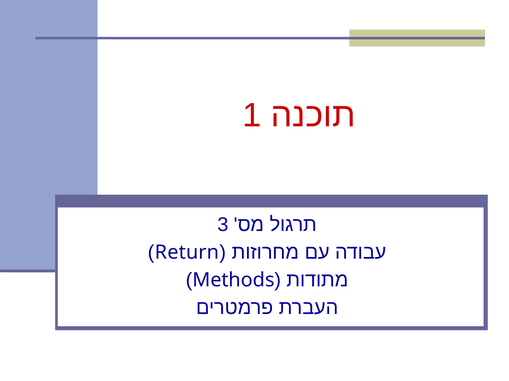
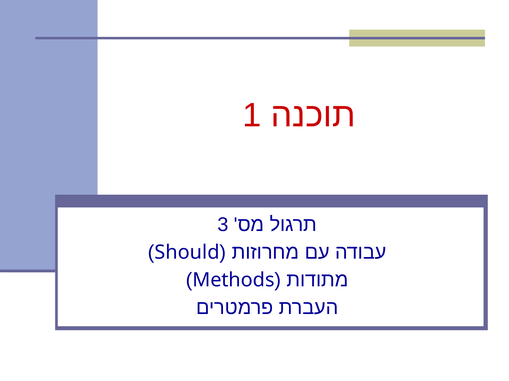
Return: Return -> Should (187, 253)
